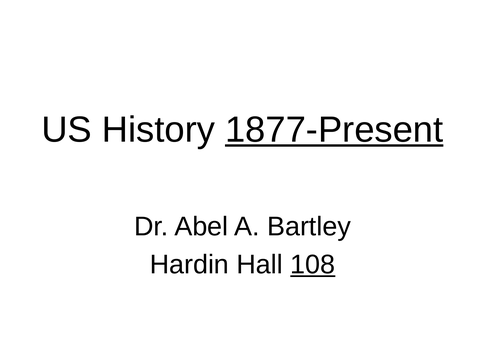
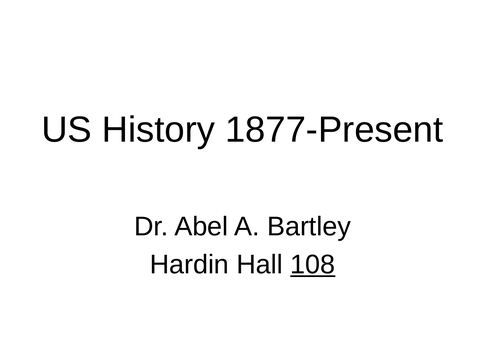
1877-Present underline: present -> none (334, 130)
